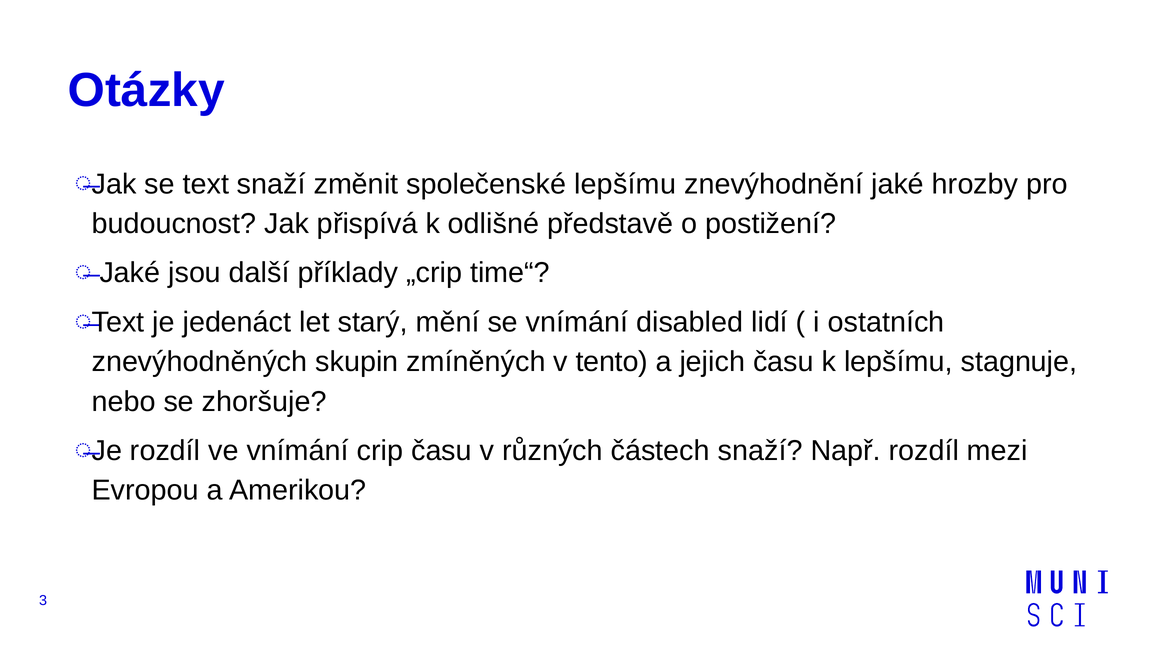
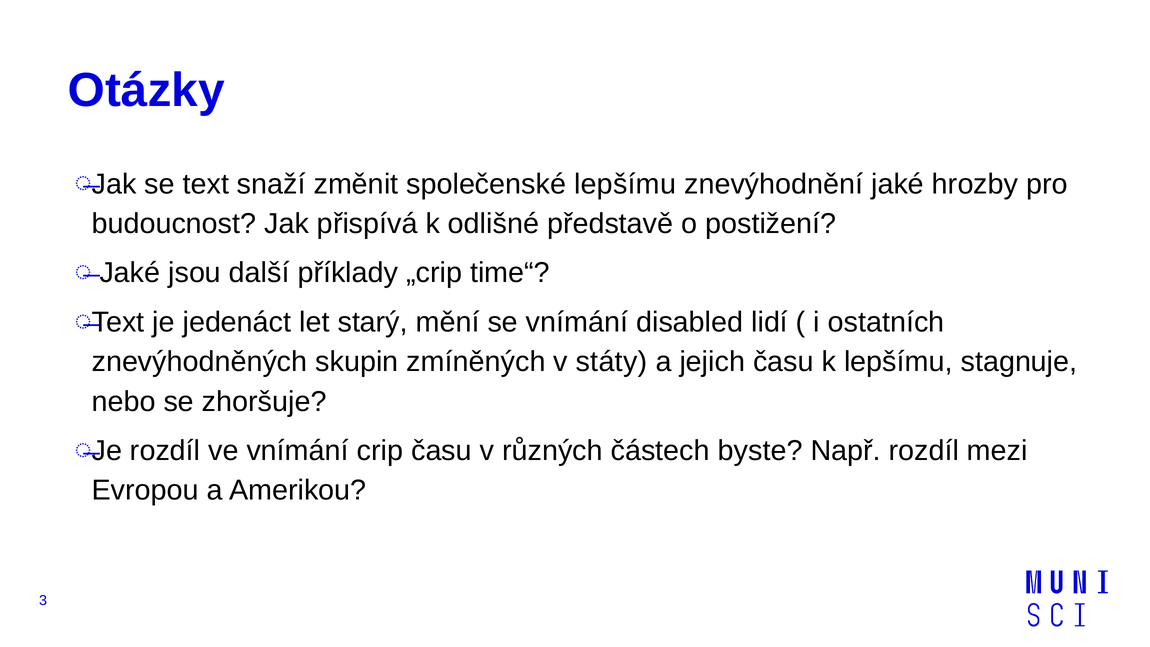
tento: tento -> státy (612, 362)
částech snaží: snaží -> byste (760, 451)
